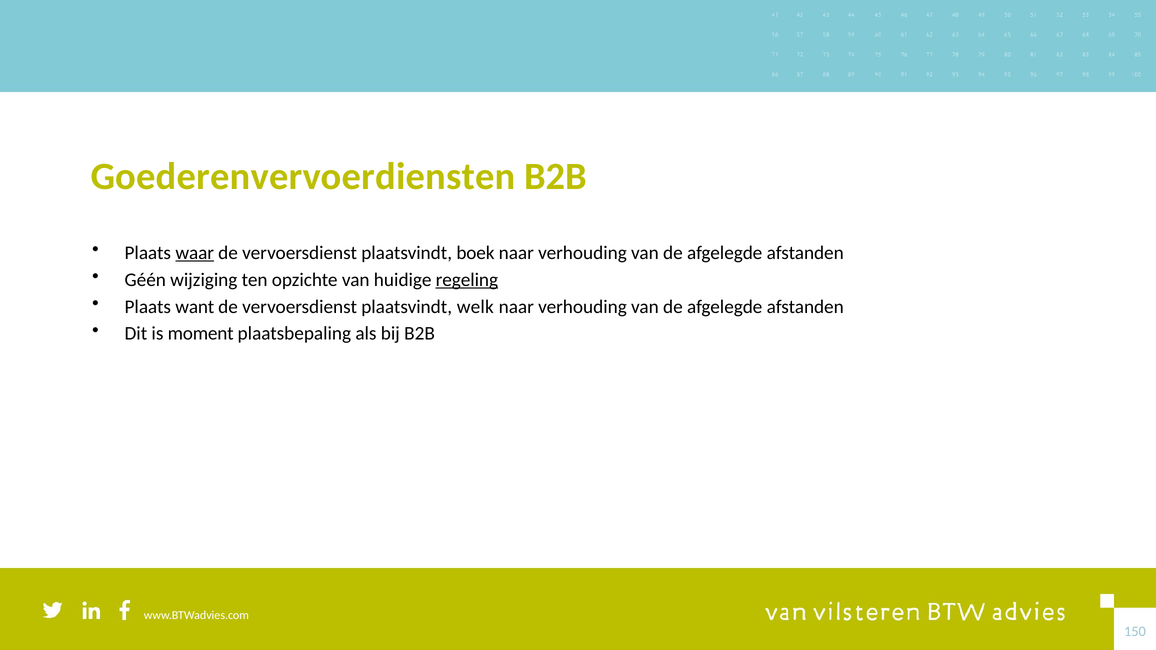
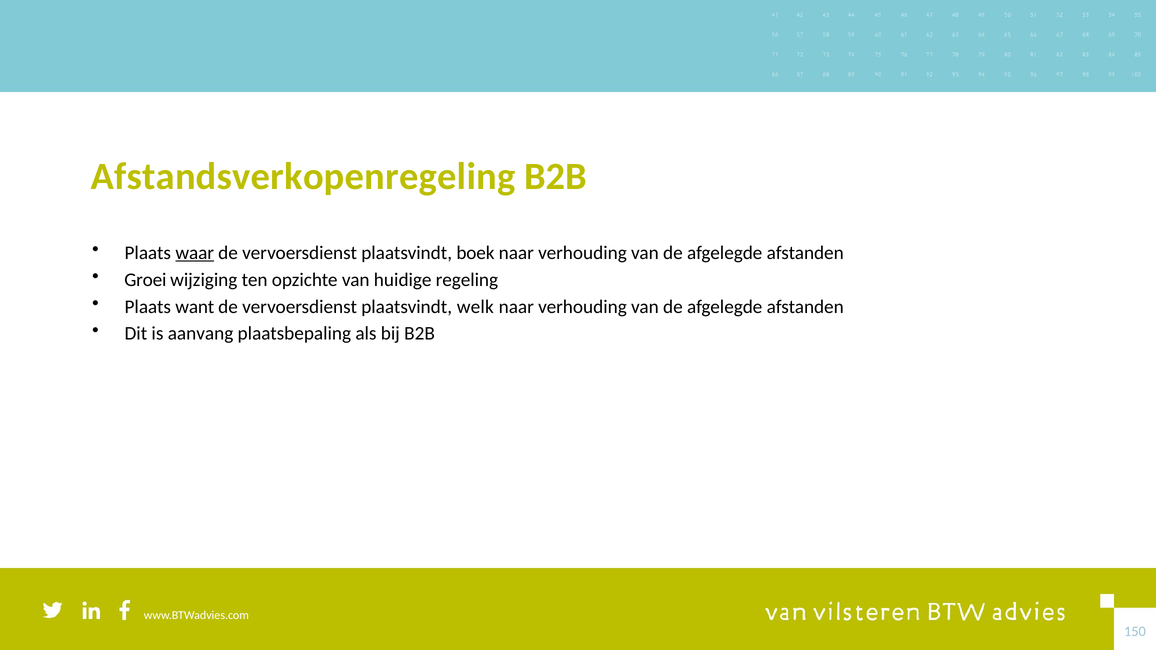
Goederenvervoerdiensten: Goederenvervoerdiensten -> Afstandsverkopenregeling (303, 177)
Géén: Géén -> Groei (145, 280)
regeling underline: present -> none (467, 280)
moment: moment -> aanvang (201, 334)
